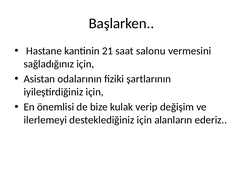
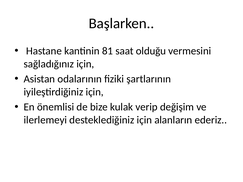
21: 21 -> 81 (108, 51)
salonu: salonu -> olduğu (151, 51)
